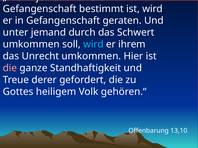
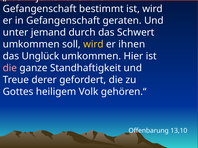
wird colour: light blue -> yellow (93, 44)
ihrem: ihrem -> ihnen (132, 44)
Unrecht: Unrecht -> Unglück (40, 56)
